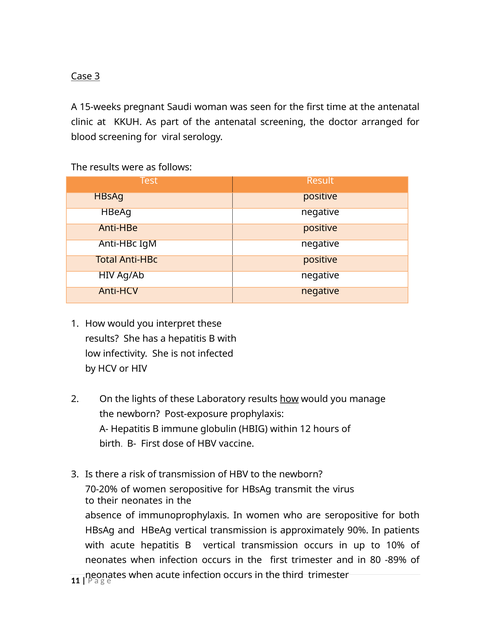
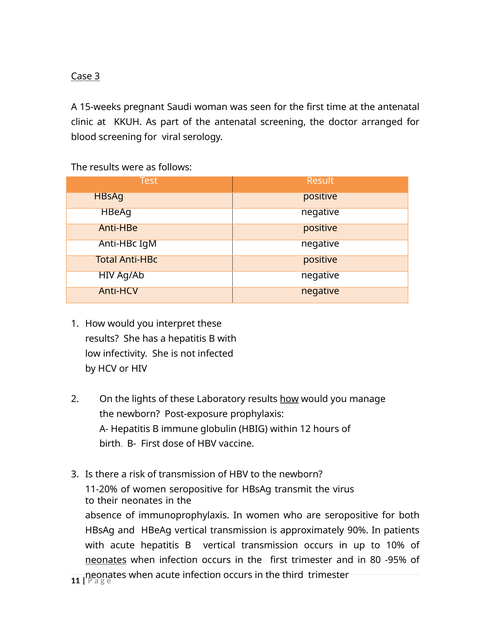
70-20%: 70-20% -> 11-20% (101, 489)
neonates underline: none -> present (106, 560)
-89%: -89% -> -95% (396, 560)
